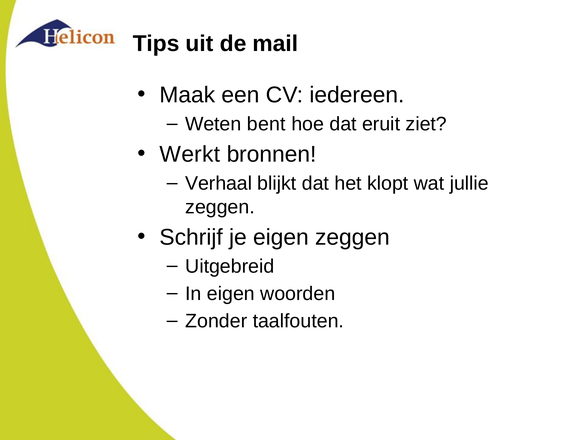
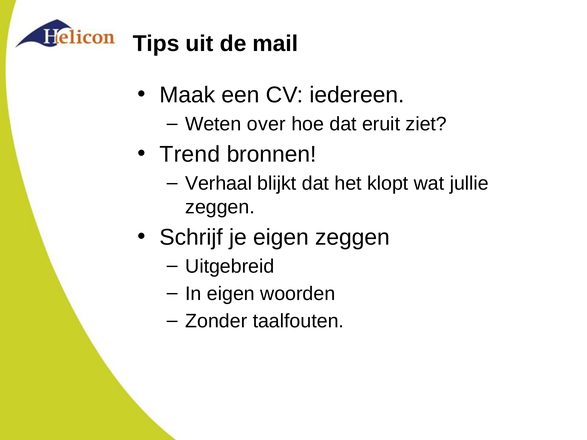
bent: bent -> over (266, 124)
Werkt: Werkt -> Trend (190, 154)
